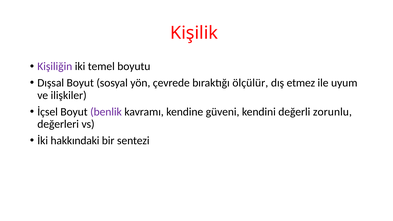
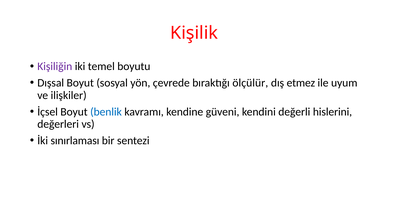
benlik colour: purple -> blue (106, 112)
zorunlu: zorunlu -> hislerini (332, 112)
hakkındaki: hakkındaki -> sınırlaması (75, 141)
